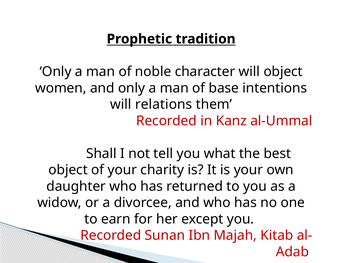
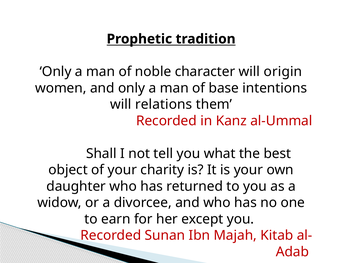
will object: object -> origin (283, 72)
